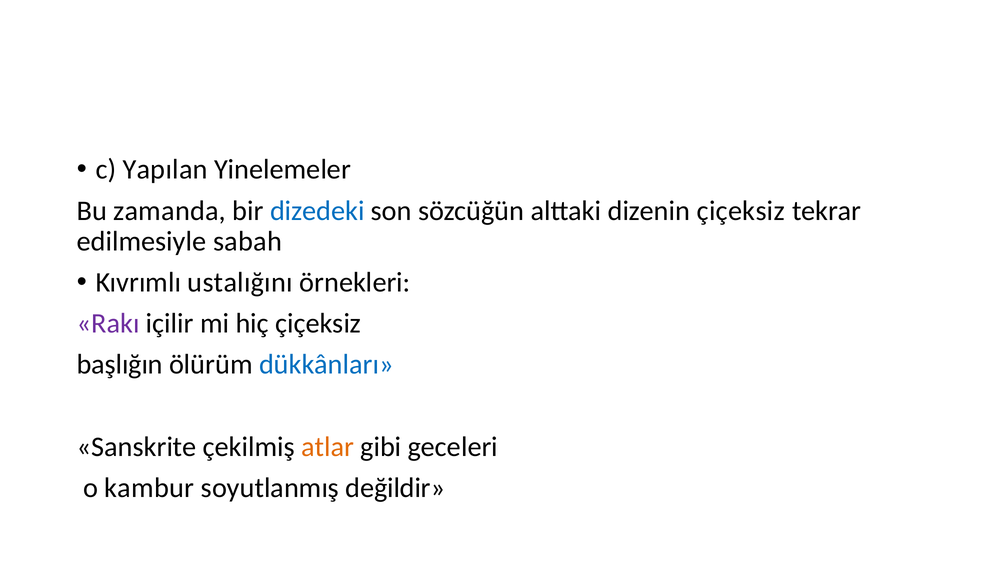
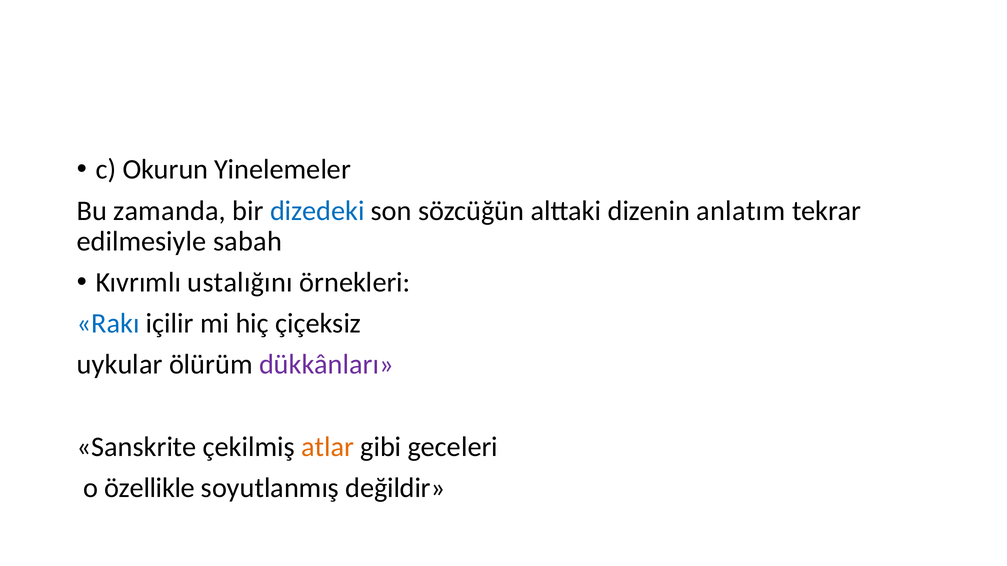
Yapılan: Yapılan -> Okurun (165, 170)
dizenin çiçeksiz: çiçeksiz -> anlatım (741, 211)
Rakı colour: purple -> blue (108, 324)
başlığın: başlığın -> uykular (120, 365)
dükkânları colour: blue -> purple (326, 365)
kambur: kambur -> özellikle (150, 488)
